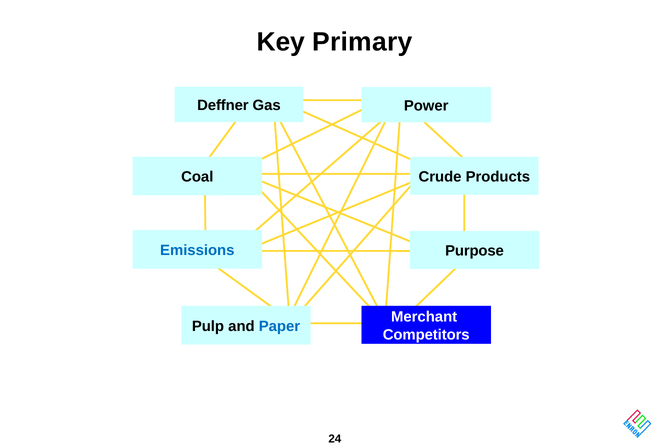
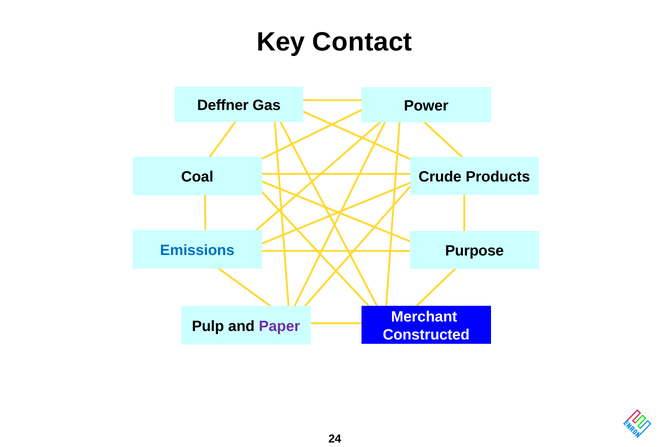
Primary: Primary -> Contact (362, 42)
Paper colour: blue -> purple (279, 326)
Competitors: Competitors -> Constructed (426, 335)
